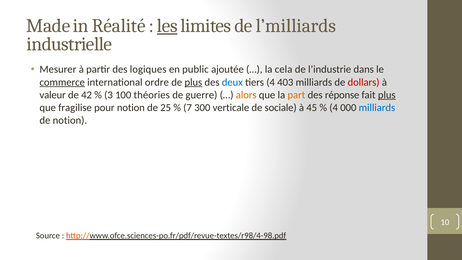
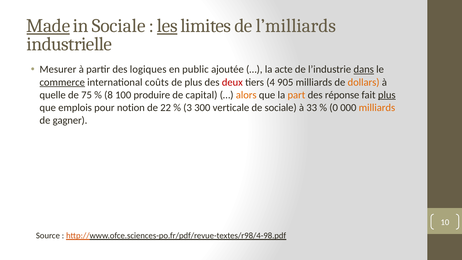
Made underline: none -> present (48, 26)
in Réalité: Réalité -> Sociale (119, 26)
cela: cela -> acte (284, 69)
dans underline: none -> present (364, 69)
ordre: ordre -> coûts (157, 82)
plus underline: present -> none (193, 82)
deux colour: blue -> red (232, 82)
403: 403 -> 905 (285, 82)
dollars colour: red -> orange (364, 82)
valeur: valeur -> quelle (53, 95)
42: 42 -> 75 (87, 95)
3: 3 -> 8 (109, 95)
théories: théories -> produire (152, 95)
guerre: guerre -> capital (201, 95)
fragilise: fragilise -> emplois (75, 108)
25: 25 -> 22 (166, 108)
7: 7 -> 3 (188, 108)
45: 45 -> 33 (312, 108)
4: 4 -> 0 (334, 108)
milliards colour: blue -> orange (377, 108)
de notion: notion -> gagner (70, 120)
